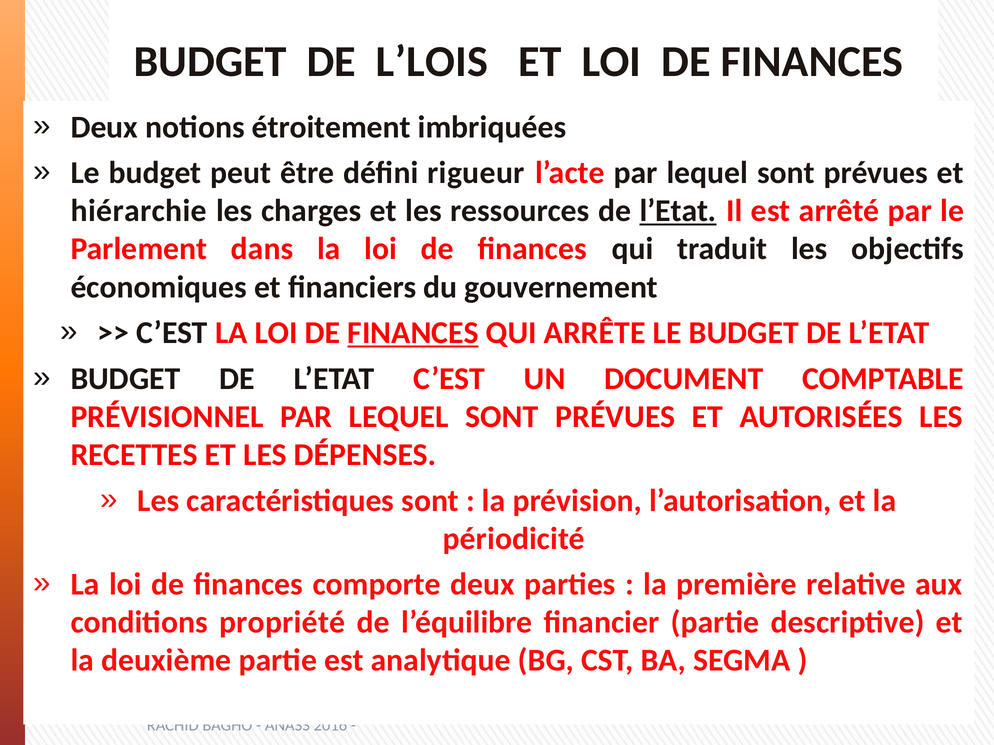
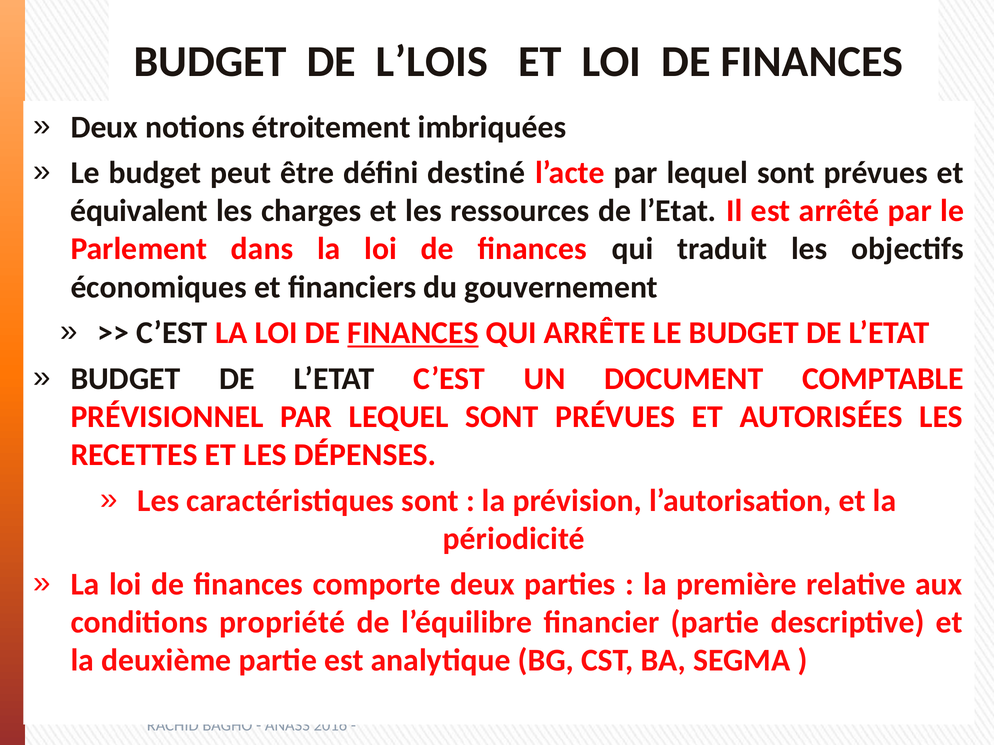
rigueur: rigueur -> destiné (476, 173)
hiérarchie: hiérarchie -> équivalent (139, 211)
l’Etat underline: present -> none (678, 211)
